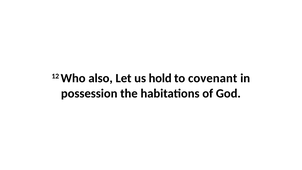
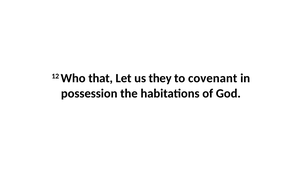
also: also -> that (101, 78)
hold: hold -> they (160, 78)
